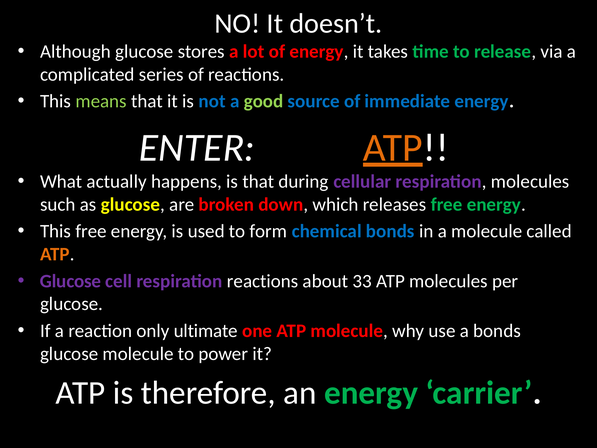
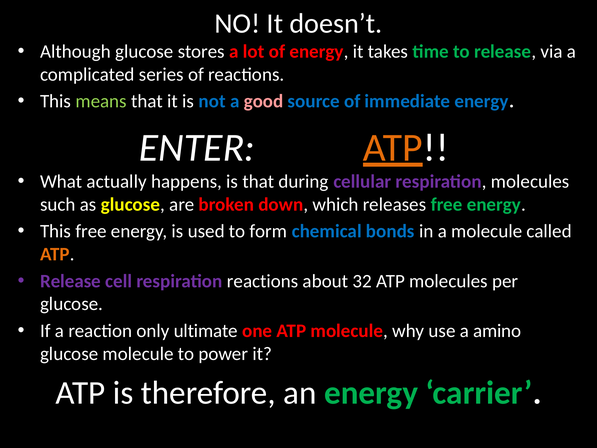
good colour: light green -> pink (264, 101)
Glucose: Glucose -> Release (70, 281)
33: 33 -> 32 (362, 281)
a bonds: bonds -> amino (497, 331)
